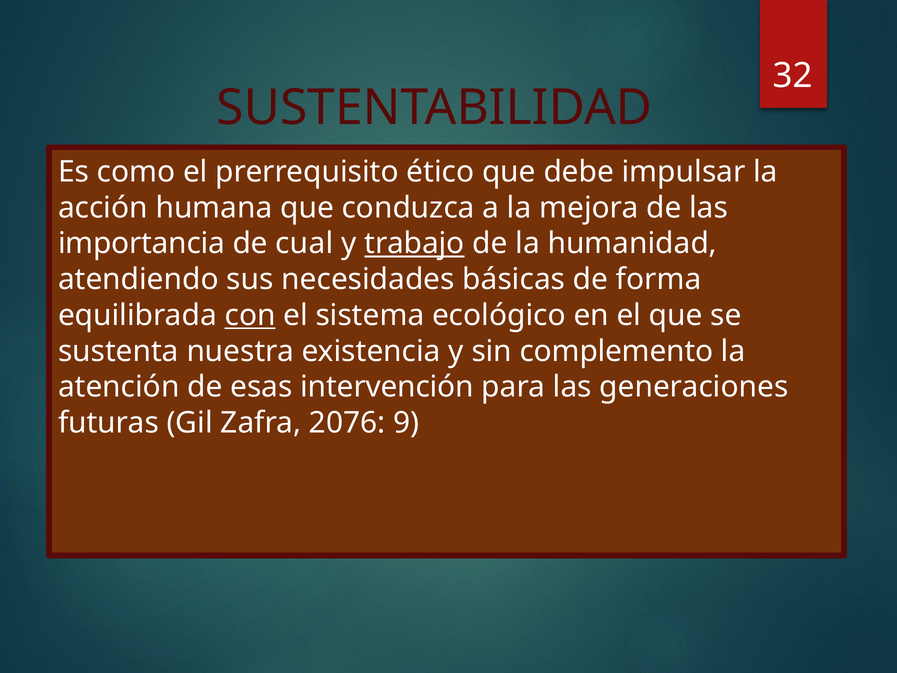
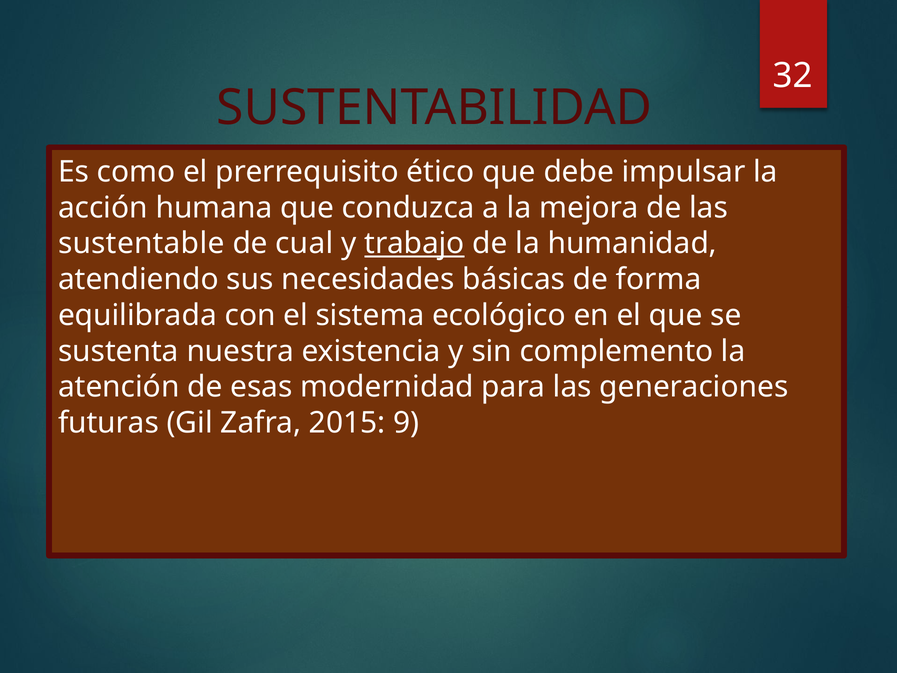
importancia: importancia -> sustentable (141, 243)
con underline: present -> none (250, 315)
intervención: intervención -> modernidad (387, 387)
2076: 2076 -> 2015 (347, 423)
